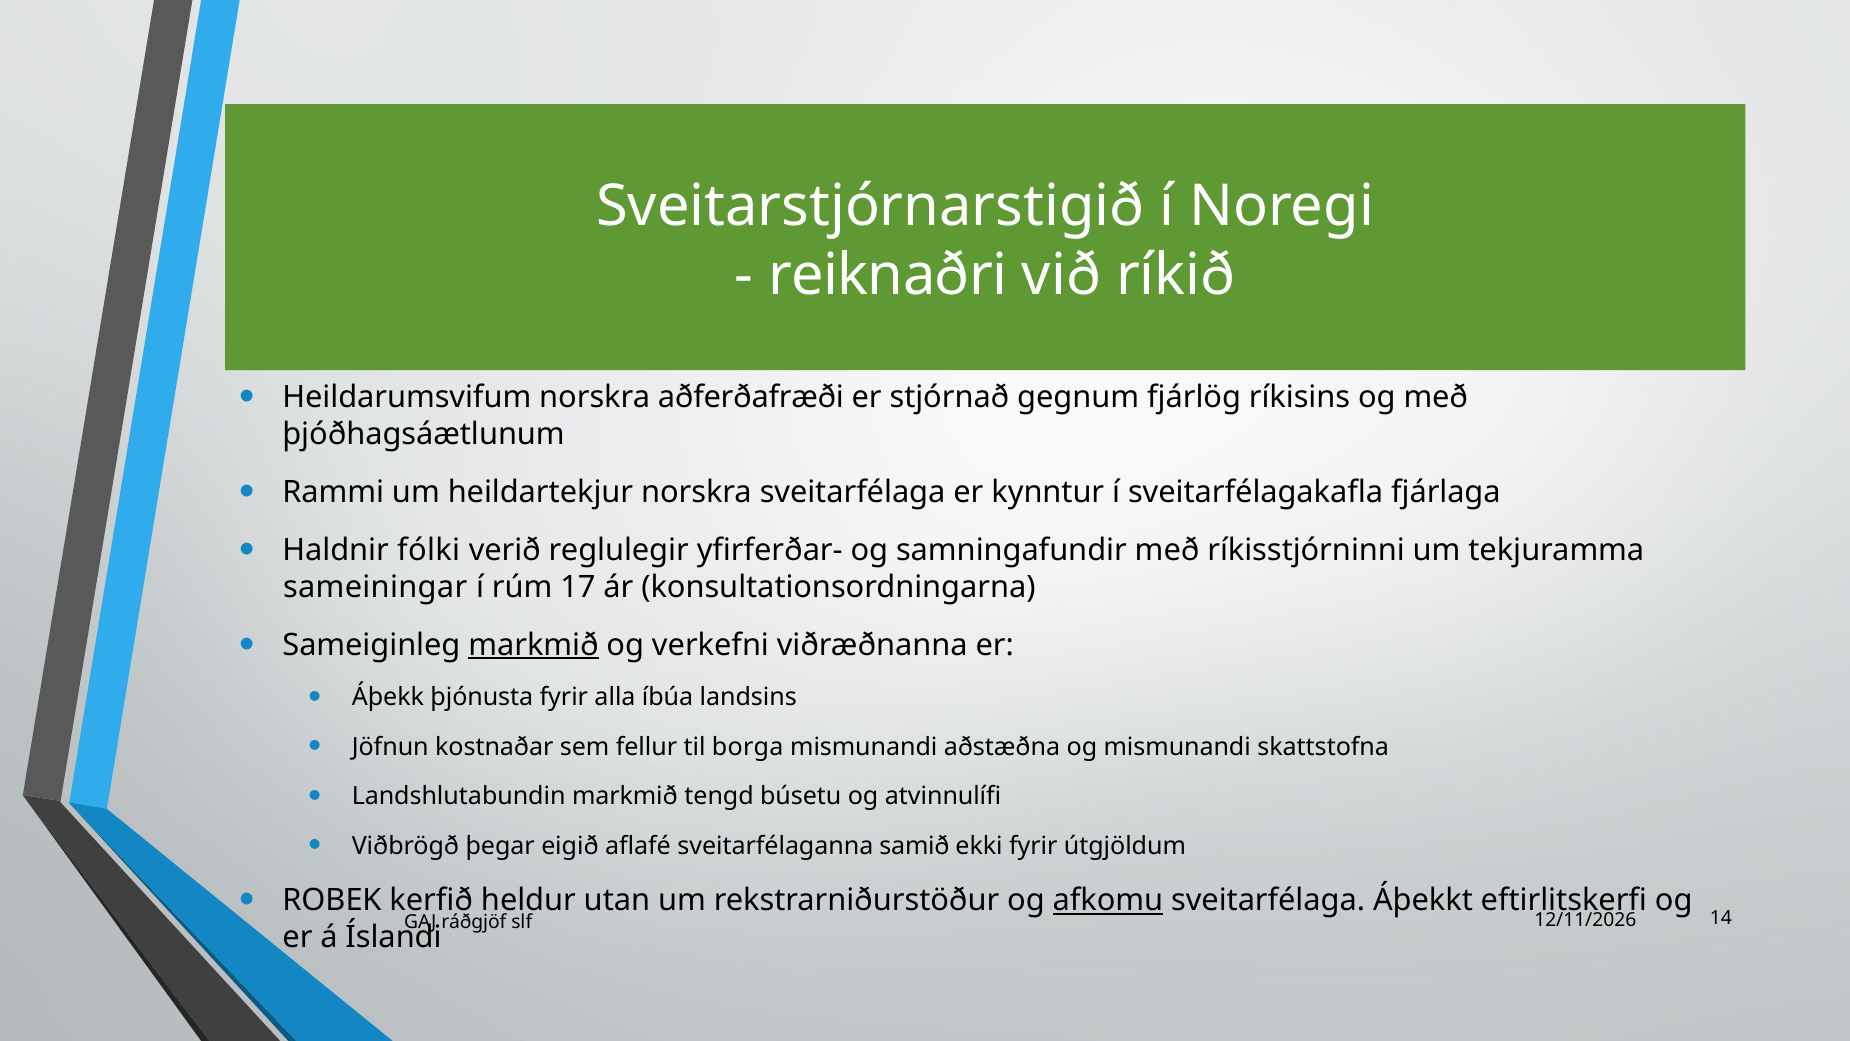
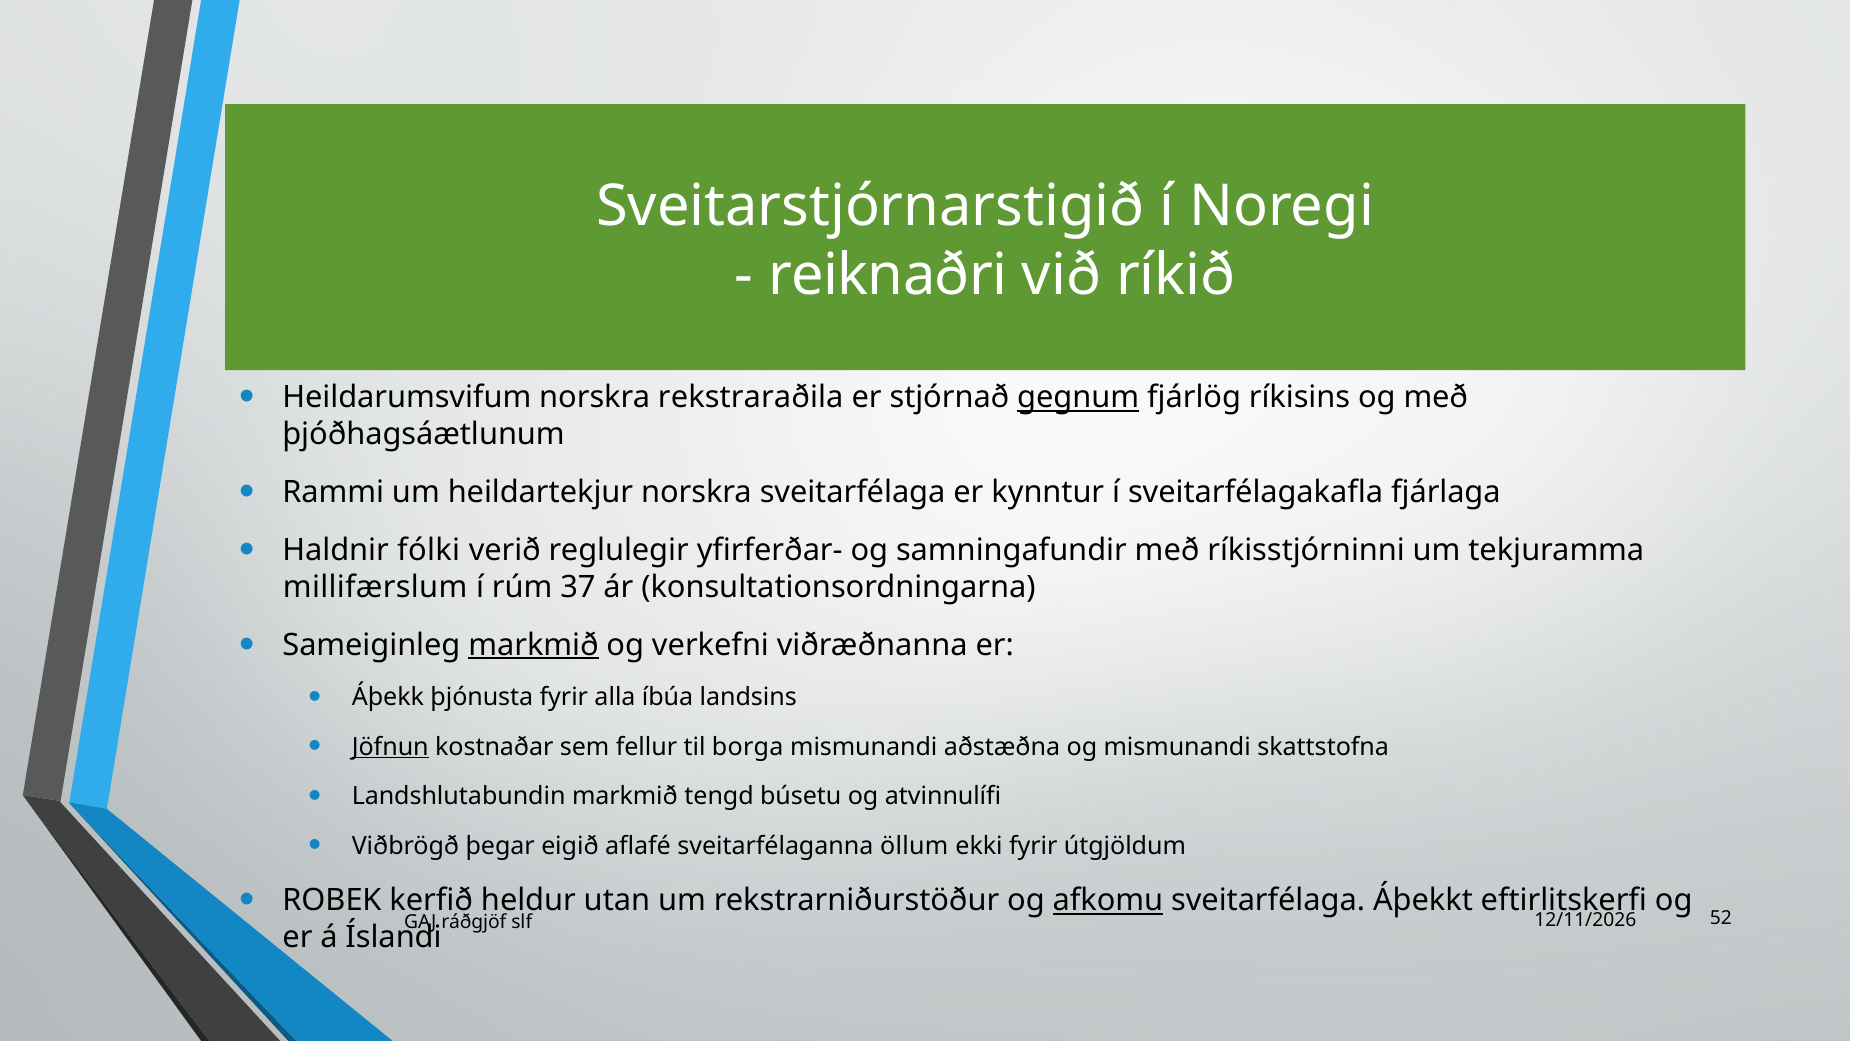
aðferðafræði: aðferðafræði -> rekstraraðila (751, 398)
gegnum underline: none -> present (1078, 398)
sameiningar: sameiningar -> millifærslum (375, 587)
17: 17 -> 37 (578, 587)
Jöfnun underline: none -> present (390, 747)
samið: samið -> öllum (914, 845)
14: 14 -> 52 (1721, 918)
